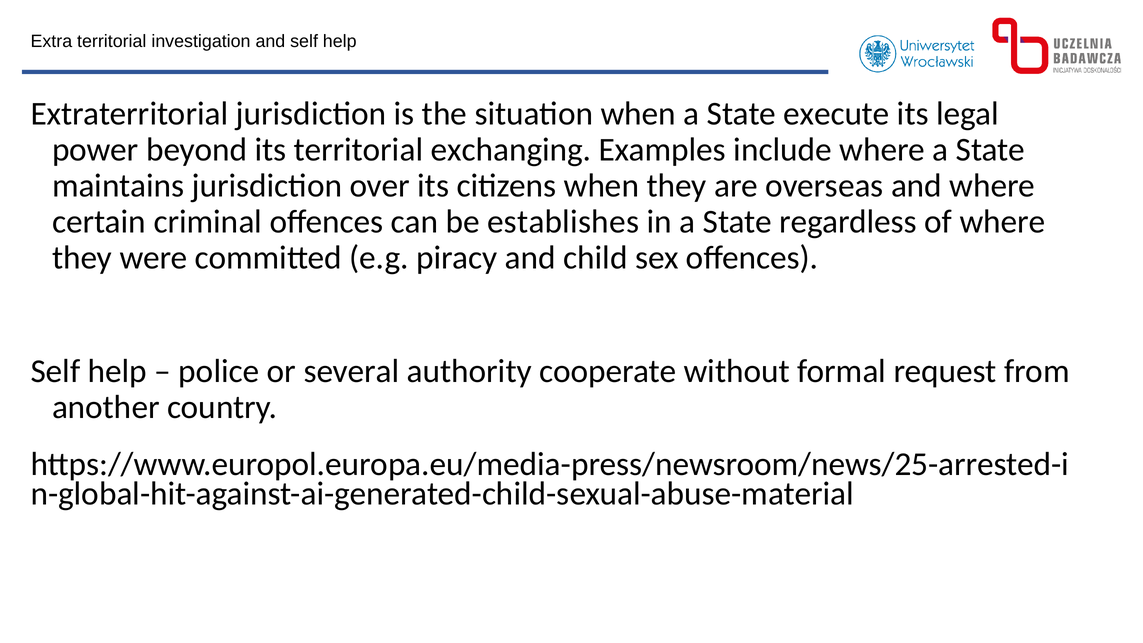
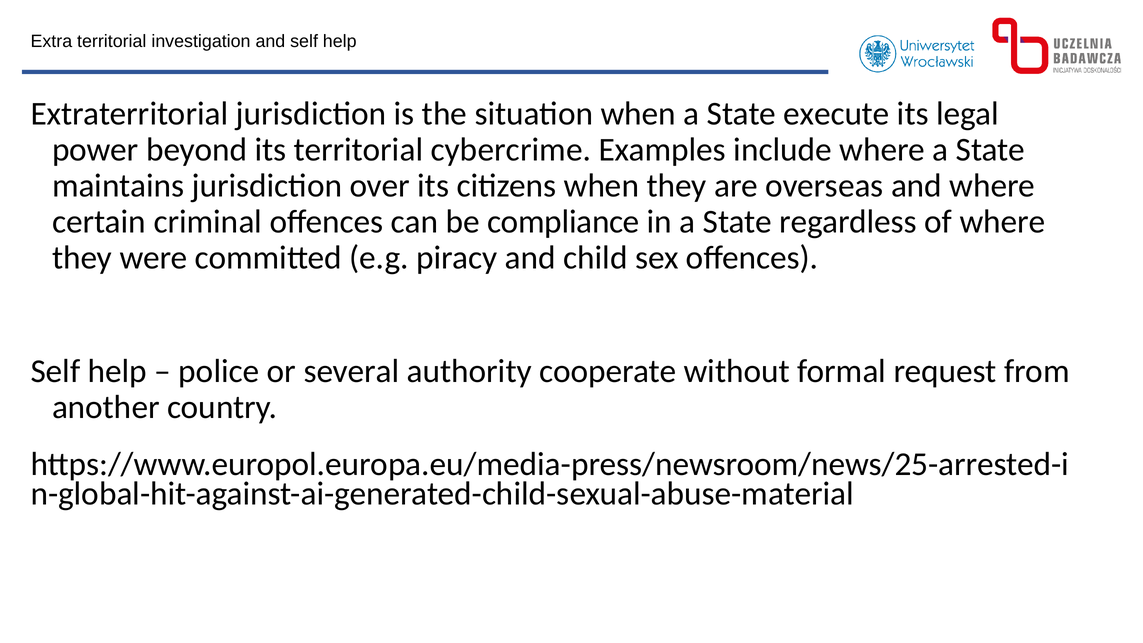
exchanging: exchanging -> cybercrime (511, 150)
establishes: establishes -> compliance (563, 222)
